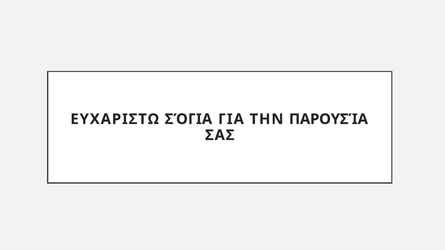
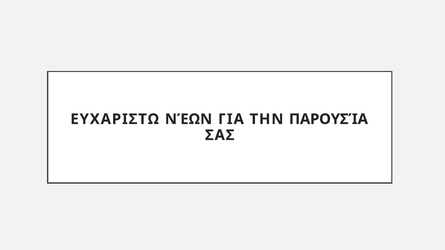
ΣΌΓΙΑ: ΣΌΓΙΑ -> ΝΈΩΝ (188, 119)
